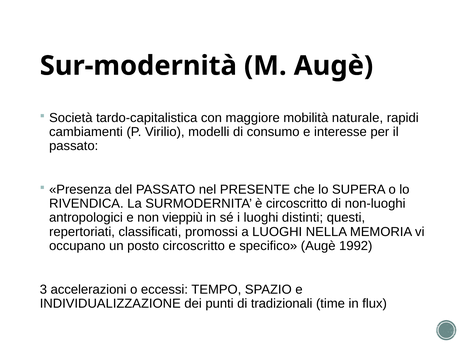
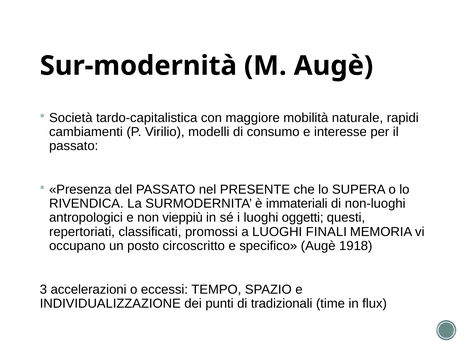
è circoscritto: circoscritto -> immateriali (297, 204)
distinti: distinti -> oggetti (303, 218)
NELLA: NELLA -> FINALI (326, 232)
1992: 1992 -> 1918 (356, 246)
